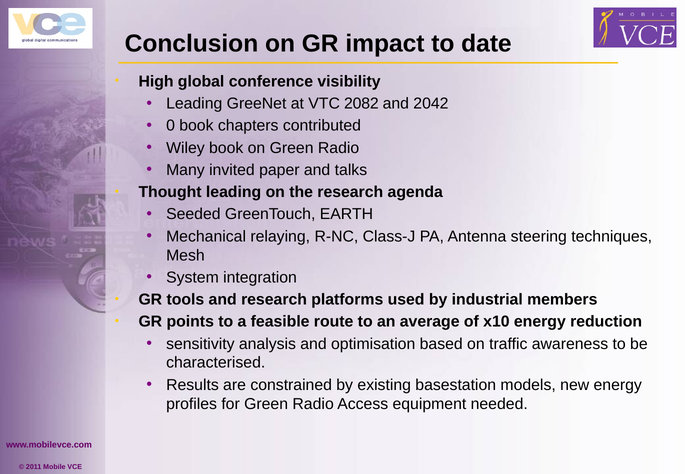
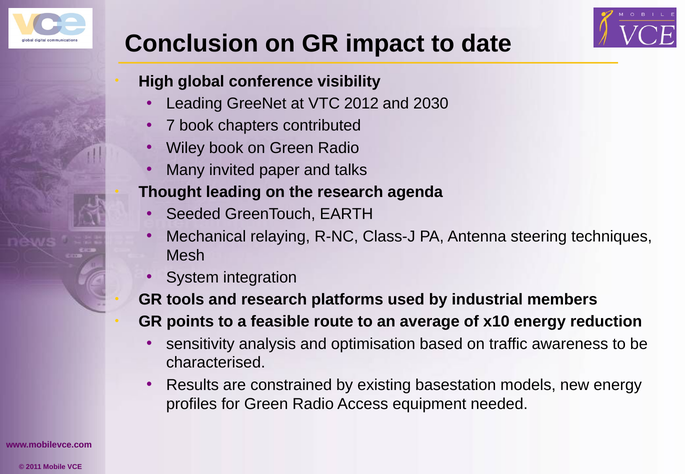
2082: 2082 -> 2012 (361, 104)
2042: 2042 -> 2030 (431, 104)
0: 0 -> 7 (171, 126)
